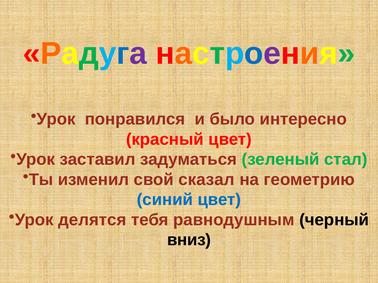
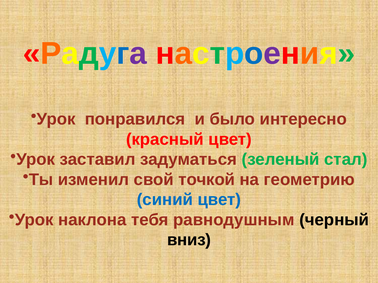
сказал: сказал -> точкой (207, 180)
делятся: делятся -> наклона (92, 220)
